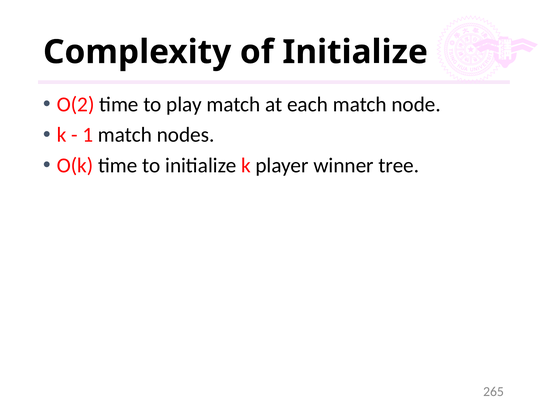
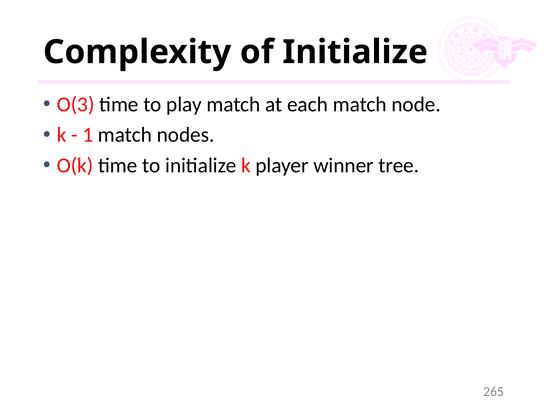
O(2: O(2 -> O(3 (76, 104)
